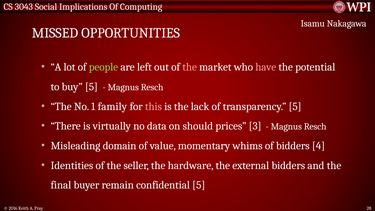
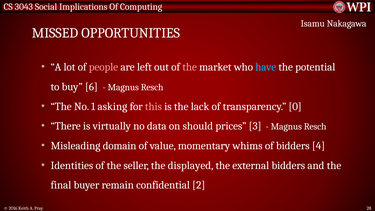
people colour: light green -> pink (103, 67)
have colour: pink -> light blue (266, 67)
buy 5: 5 -> 6 (91, 87)
family: family -> asking (112, 106)
transparency 5: 5 -> 0 (295, 106)
hardware: hardware -> displayed (191, 165)
confidential 5: 5 -> 2 (199, 185)
